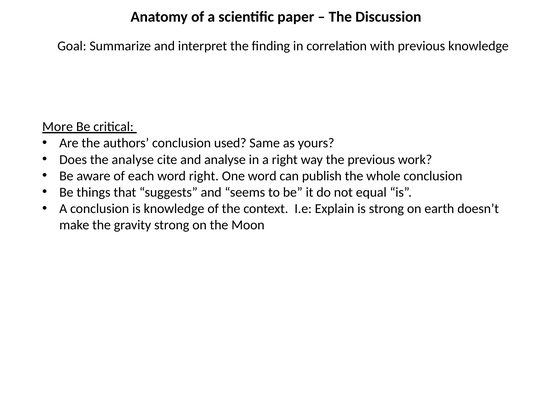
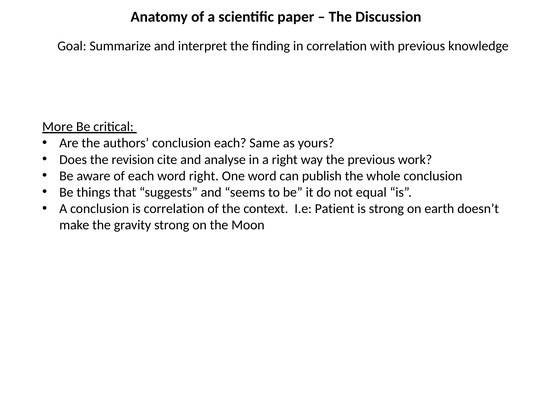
conclusion used: used -> each (230, 143)
the analyse: analyse -> revision (133, 160)
is knowledge: knowledge -> correlation (174, 209)
Explain: Explain -> Patient (335, 209)
